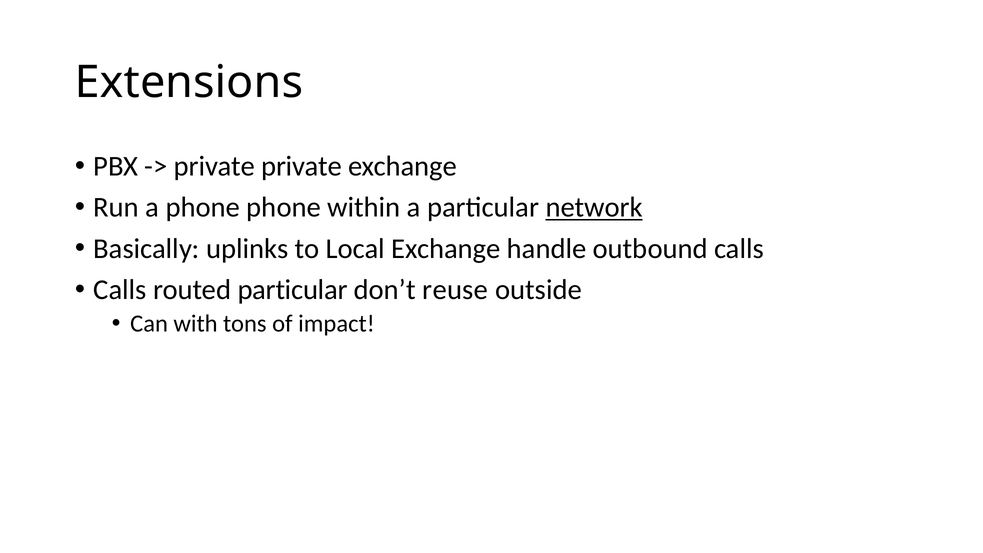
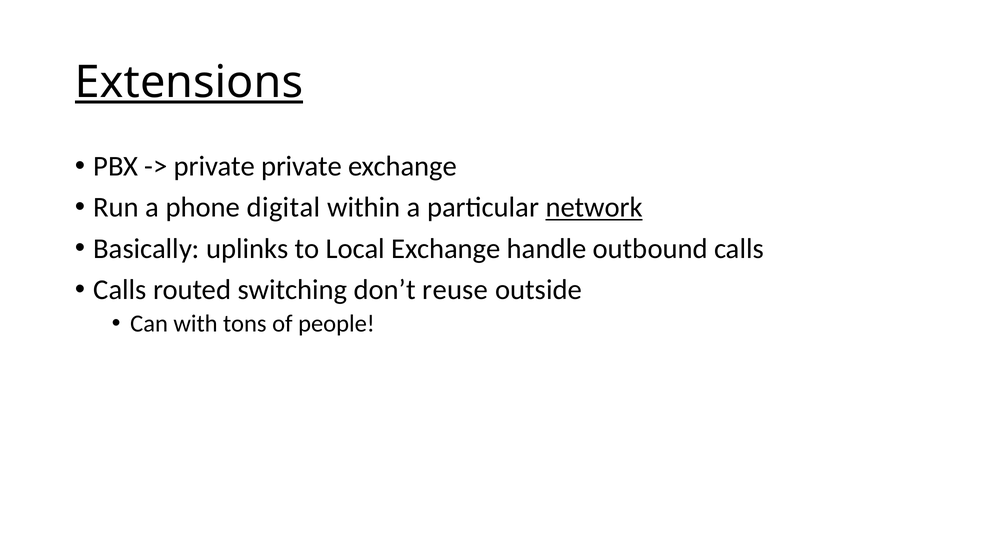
Extensions underline: none -> present (189, 83)
phone phone: phone -> digital (284, 207)
routed particular: particular -> switching (293, 290)
impact: impact -> people (337, 324)
